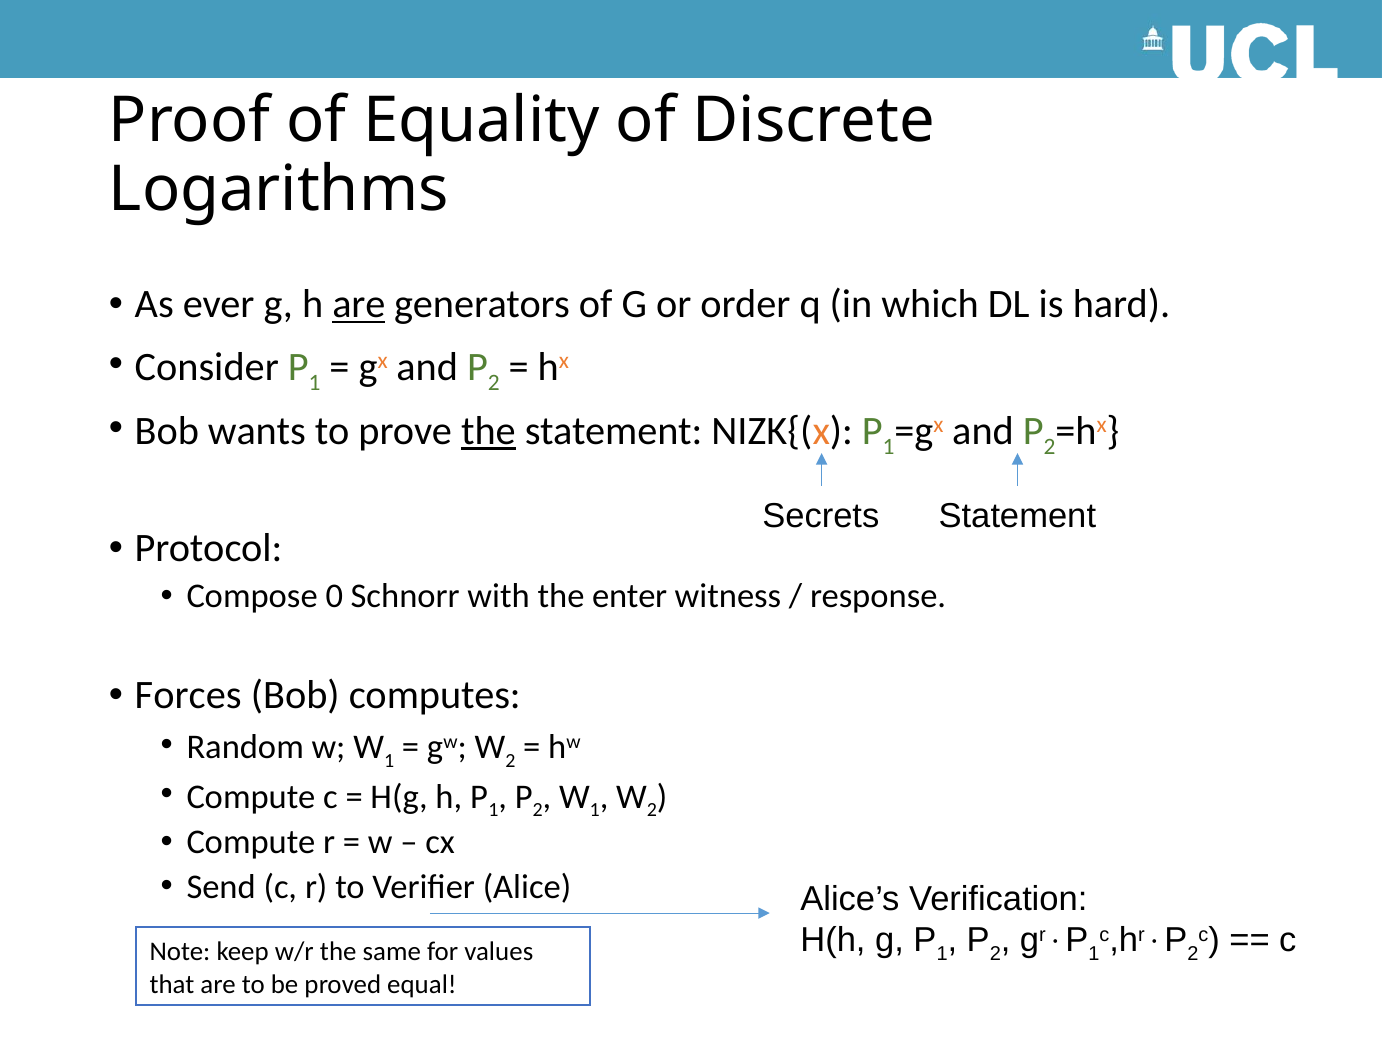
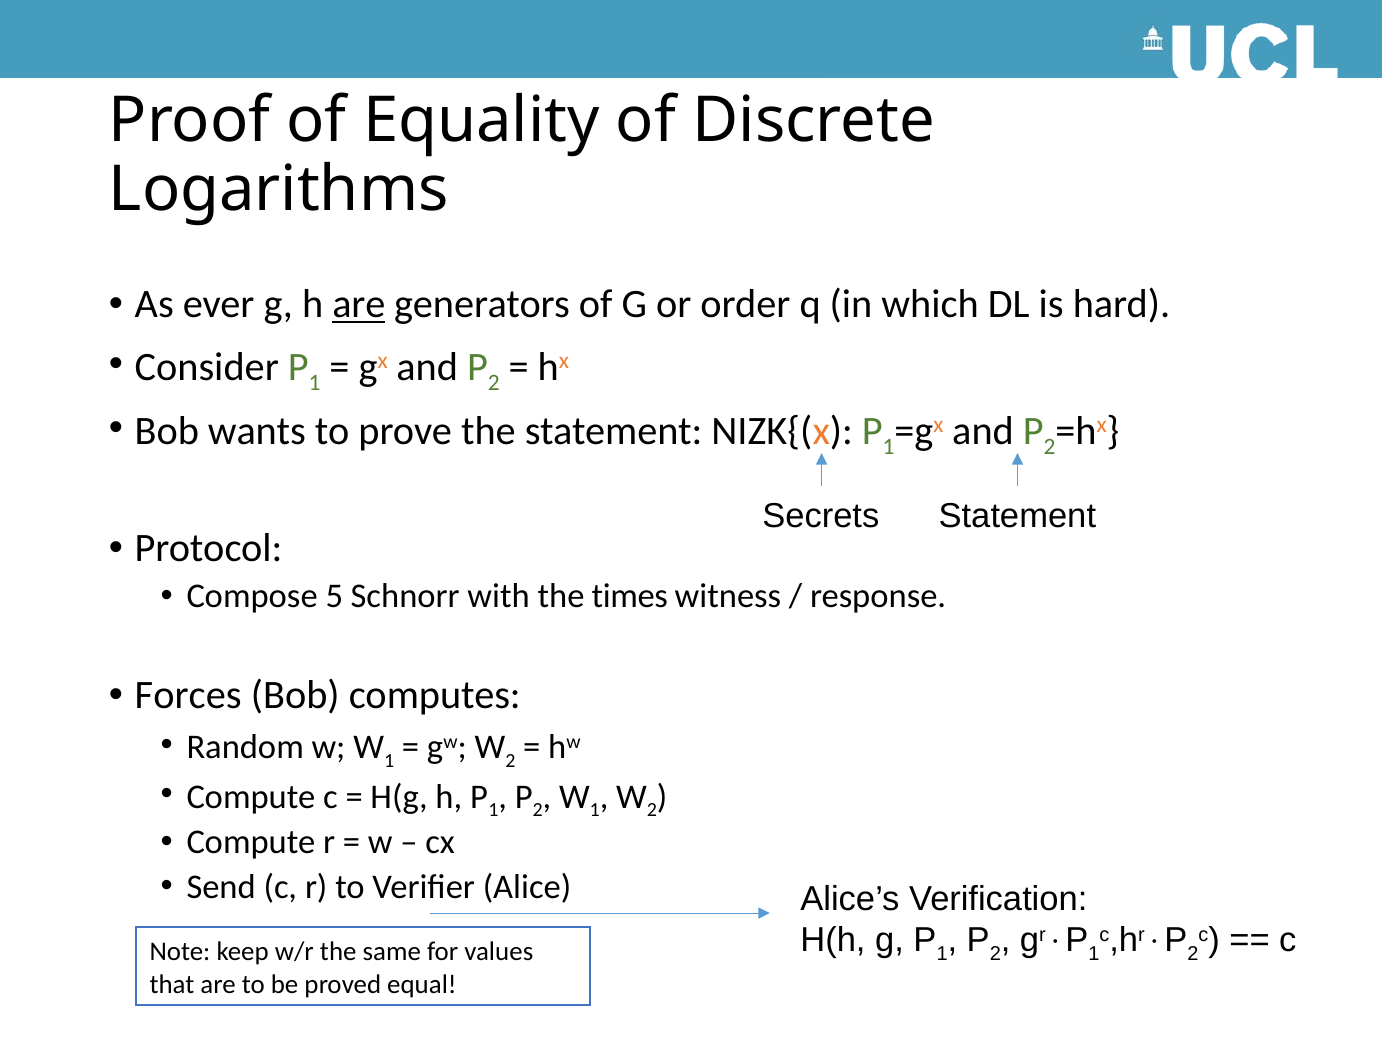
the underline: present -> none (488, 431)
0: 0 -> 5 (334, 596)
enter: enter -> times (630, 596)
